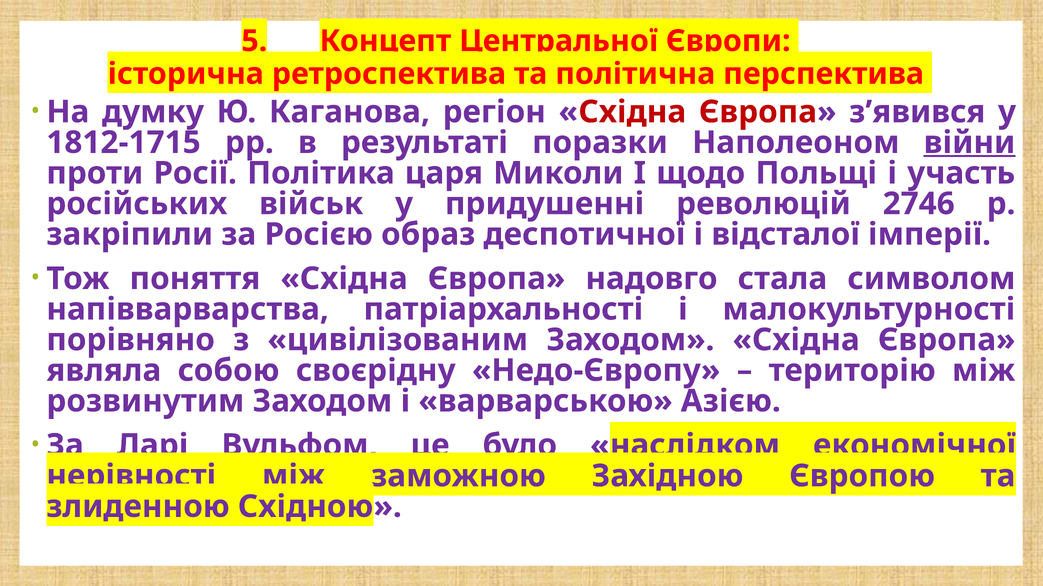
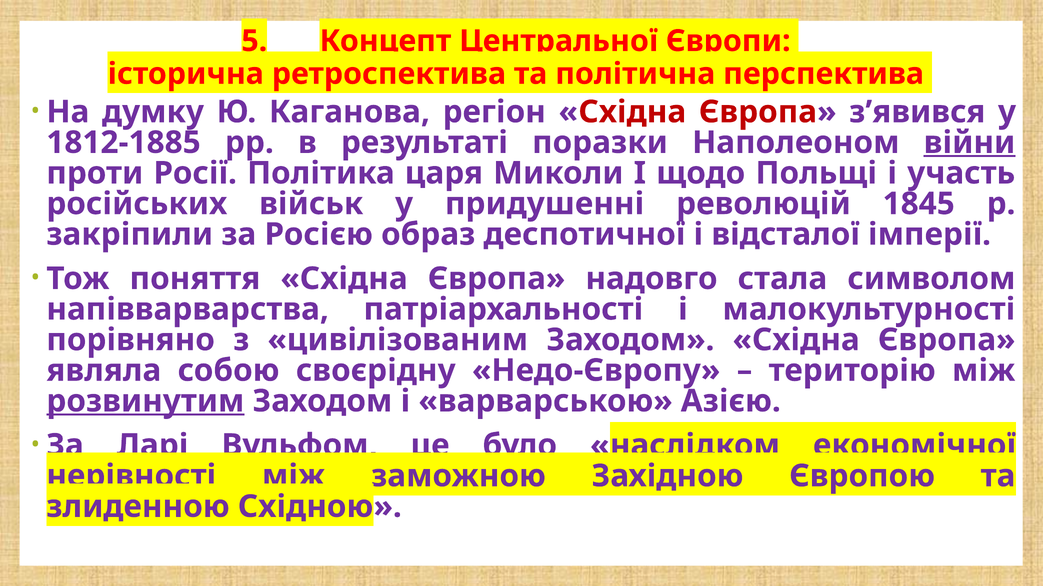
1812-1715: 1812-1715 -> 1812-1885 (124, 143)
2746: 2746 -> 1845 (919, 204)
розвинутим underline: none -> present (145, 402)
